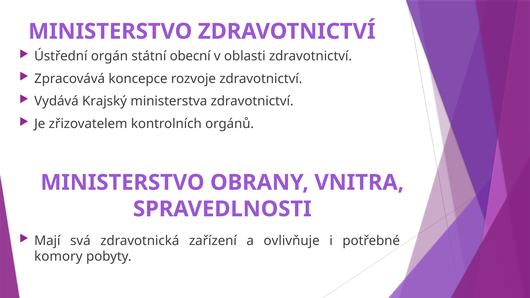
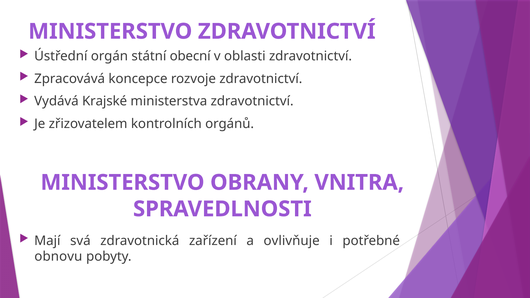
Krajský: Krajský -> Krajské (105, 101)
komory: komory -> obnovu (58, 257)
